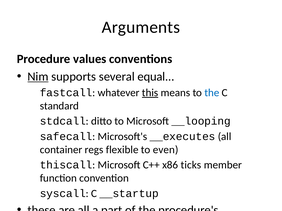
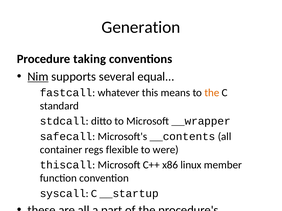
Arguments: Arguments -> Generation (141, 27)
values: values -> taking (90, 59)
this underline: present -> none (150, 93)
the colour: blue -> orange (212, 93)
__looping: __looping -> __wrapper (201, 121)
__executes: __executes -> __contents (183, 137)
even: even -> were (166, 150)
ticks: ticks -> linux (191, 165)
